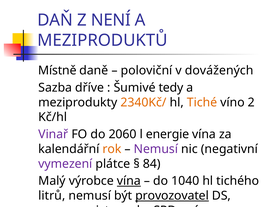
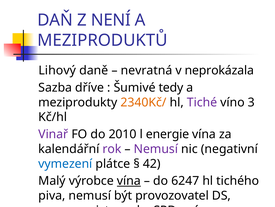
Místně: Místně -> Lihový (57, 70)
poloviční: poloviční -> nevratná (147, 70)
dovážených: dovážených -> neprokázala (219, 70)
Tiché colour: orange -> purple (202, 102)
2: 2 -> 3 (251, 102)
2060: 2060 -> 2010 (123, 134)
rok colour: orange -> purple (112, 148)
vymezení colour: purple -> blue (65, 163)
84: 84 -> 42 (152, 163)
1040: 1040 -> 6247 (185, 180)
litrů: litrů -> piva (52, 195)
provozovatel underline: present -> none (172, 195)
